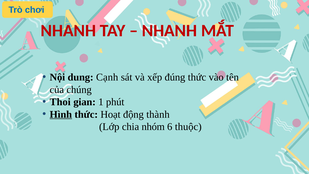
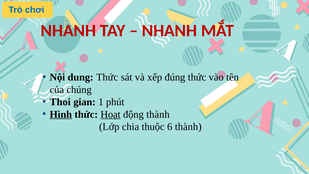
dung Cạnh: Cạnh -> Thức (107, 77)
Hoạt underline: none -> present (111, 114)
nhóm: nhóm -> thuộc (153, 127)
6 thuộc: thuộc -> thành (188, 127)
